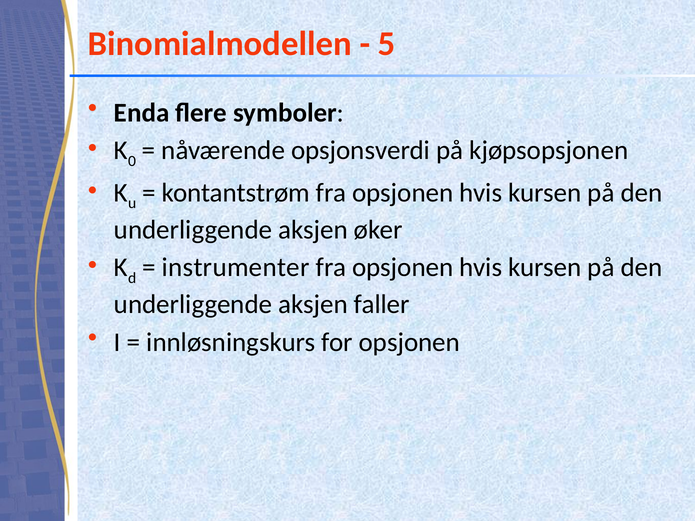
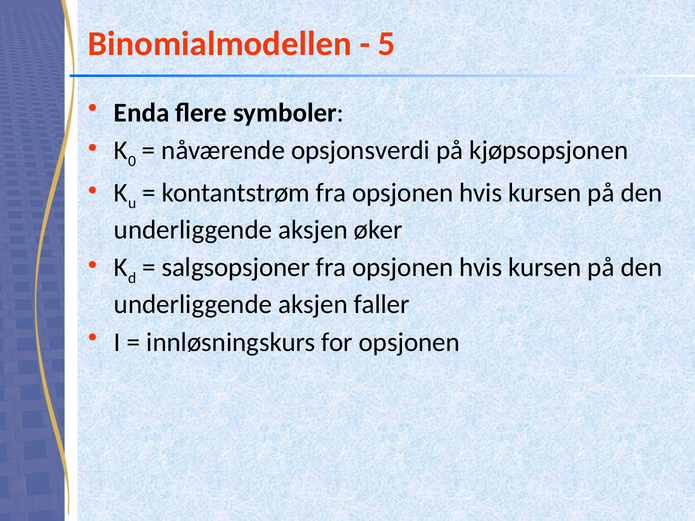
instrumenter: instrumenter -> salgsopsjoner (236, 268)
